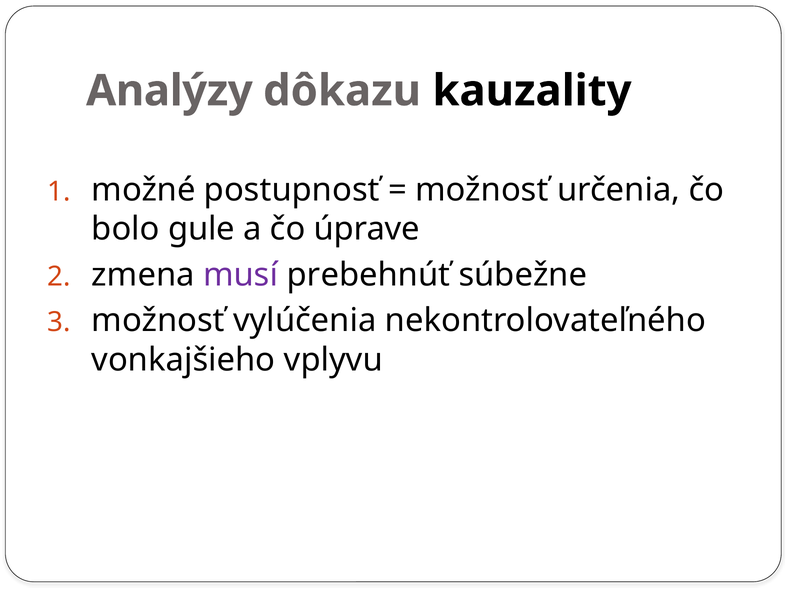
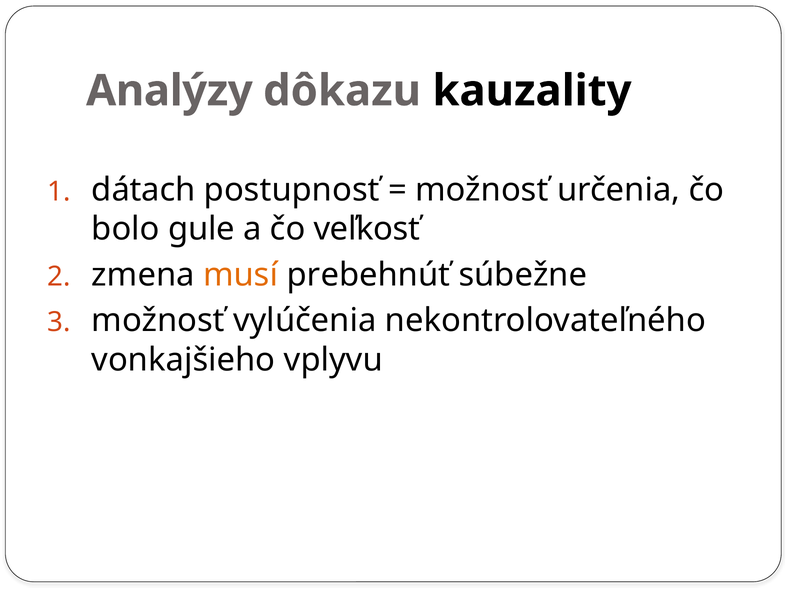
možné: možné -> dátach (144, 190)
úprave: úprave -> veľkosť (367, 229)
musí colour: purple -> orange (241, 275)
